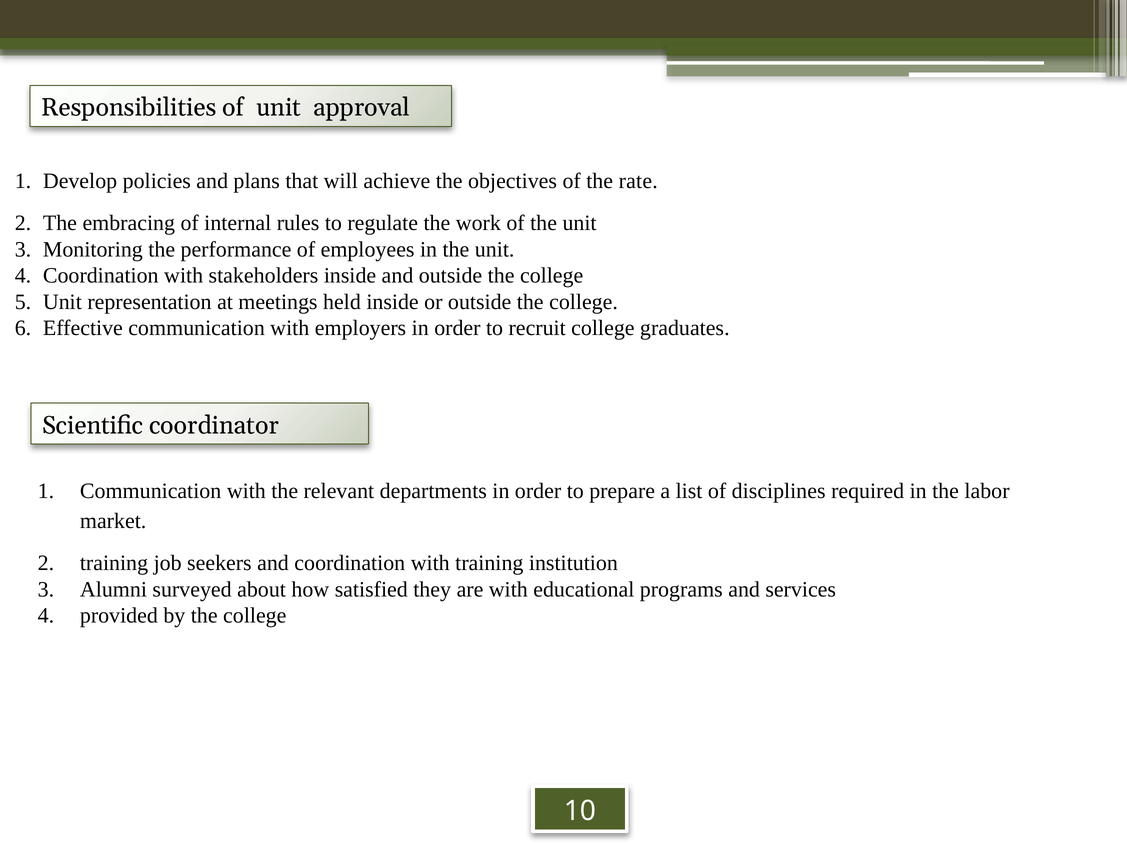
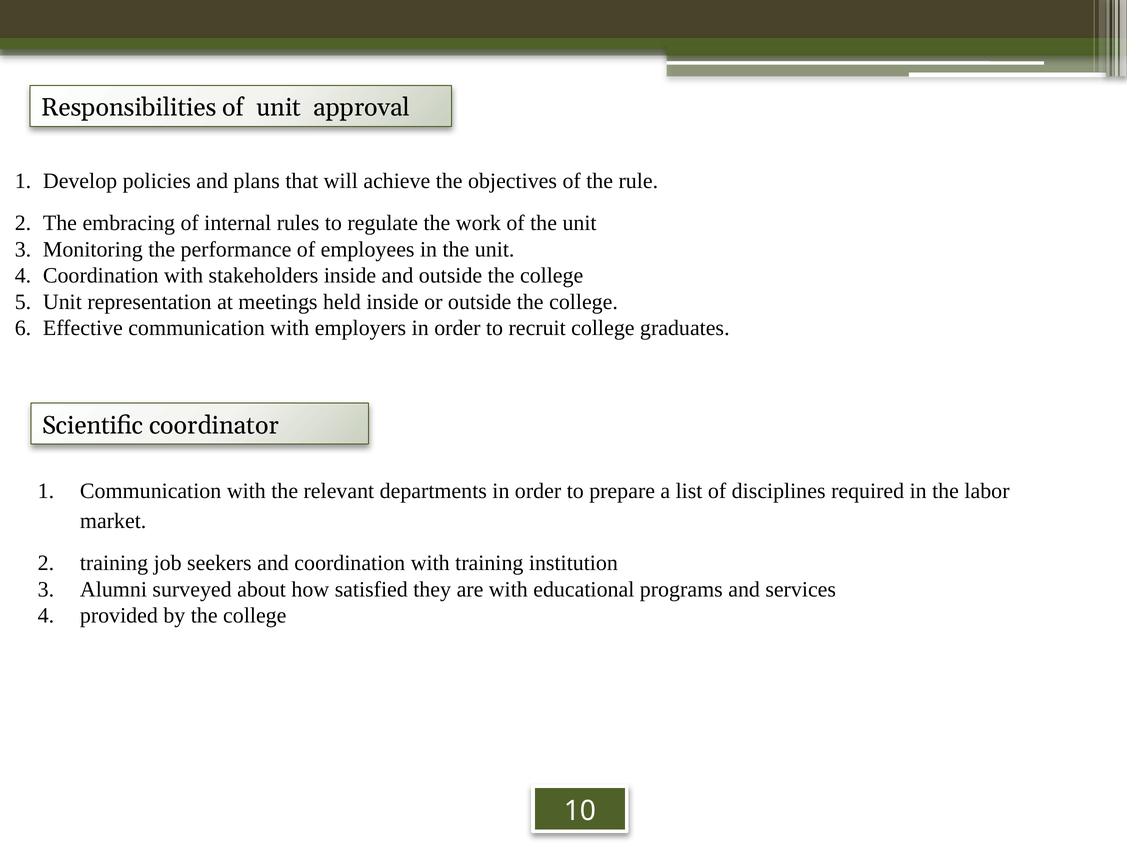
rate: rate -> rule (638, 181)
